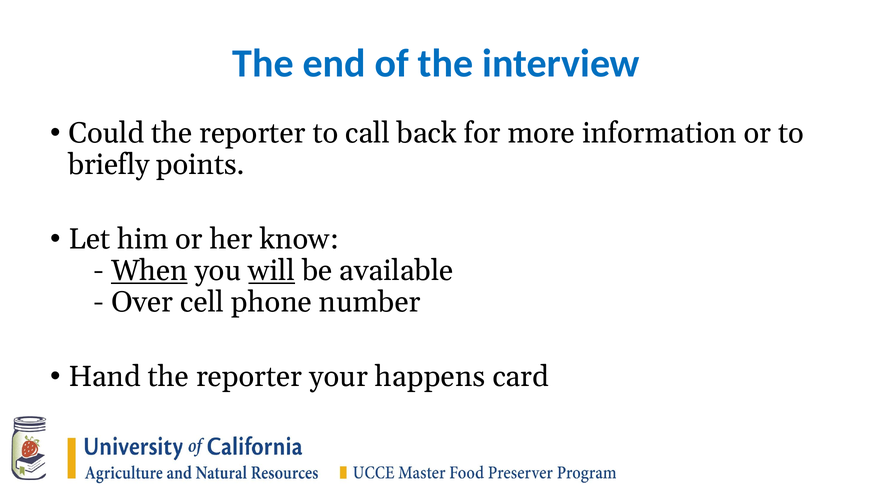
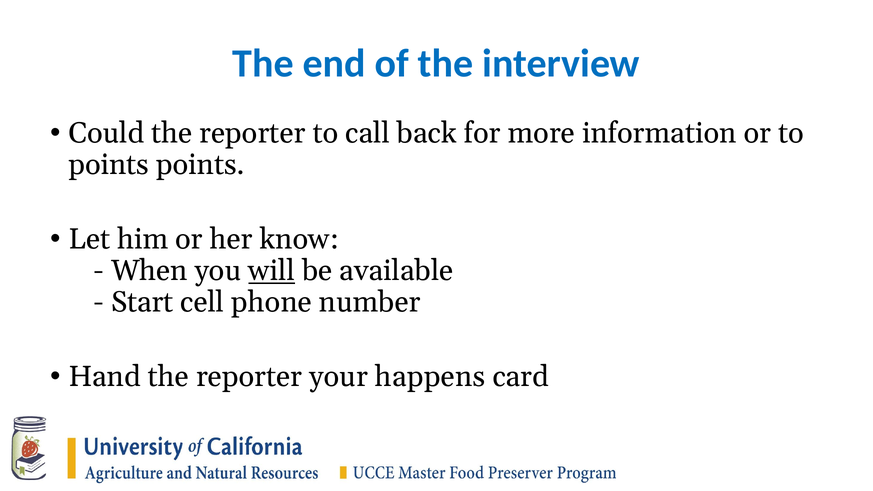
briefly: briefly -> points (109, 165)
When underline: present -> none (149, 271)
Over: Over -> Start (142, 302)
